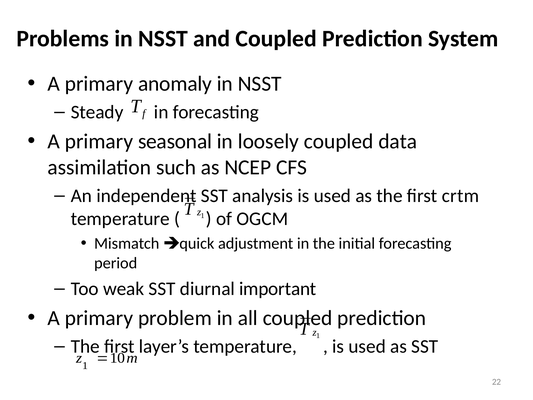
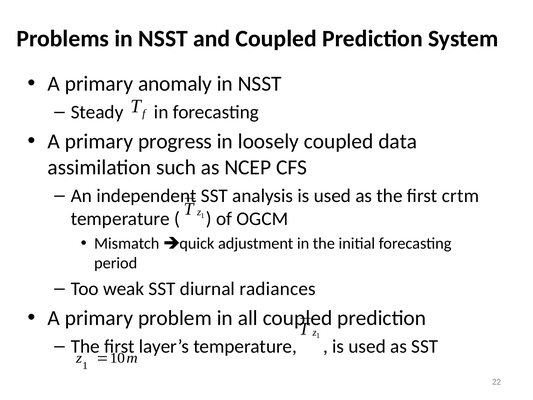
seasonal: seasonal -> progress (175, 141)
important: important -> radiances (278, 289)
